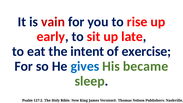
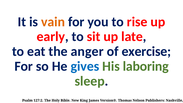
vain colour: red -> orange (53, 22)
intent: intent -> anger (87, 51)
became: became -> laboring (146, 66)
